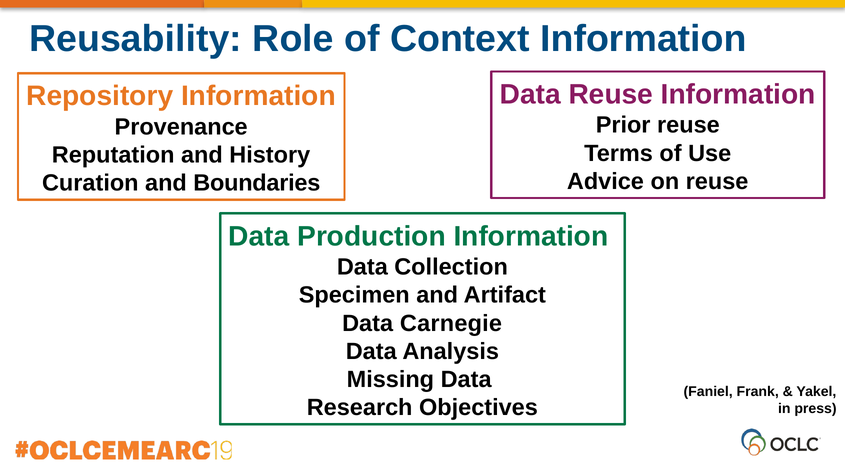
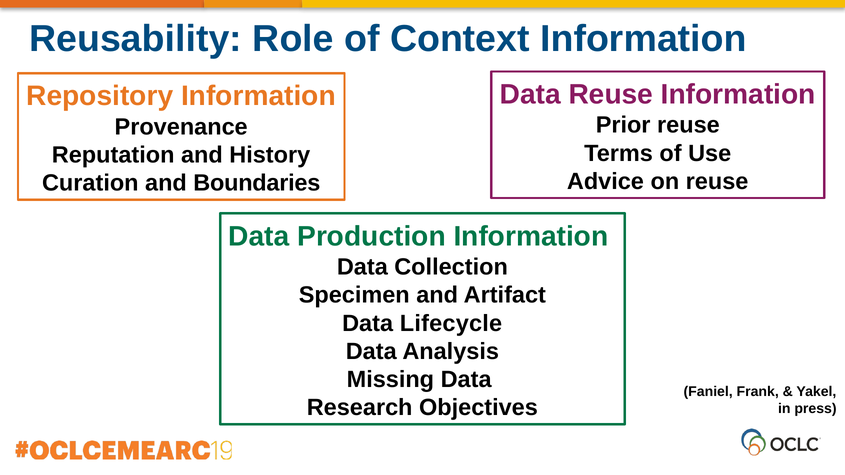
Carnegie: Carnegie -> Lifecycle (451, 323)
